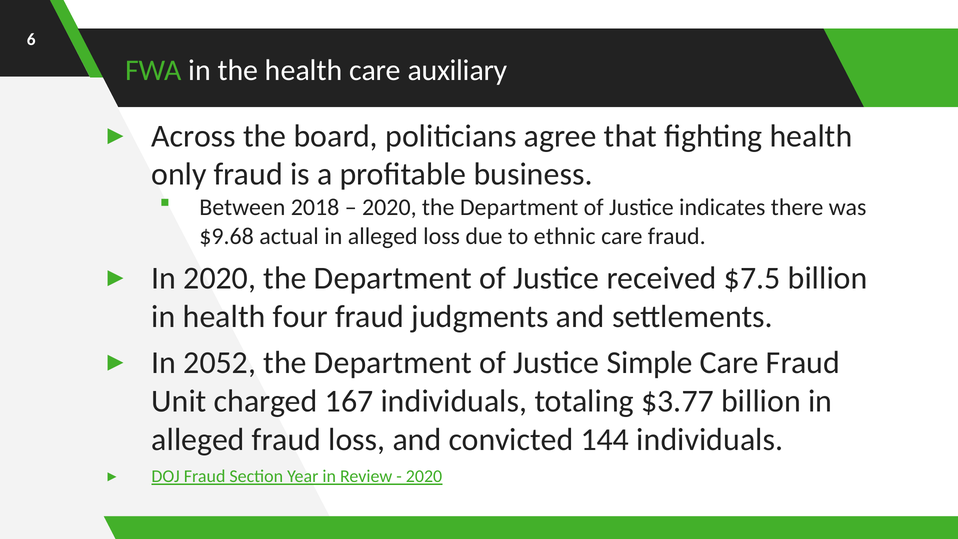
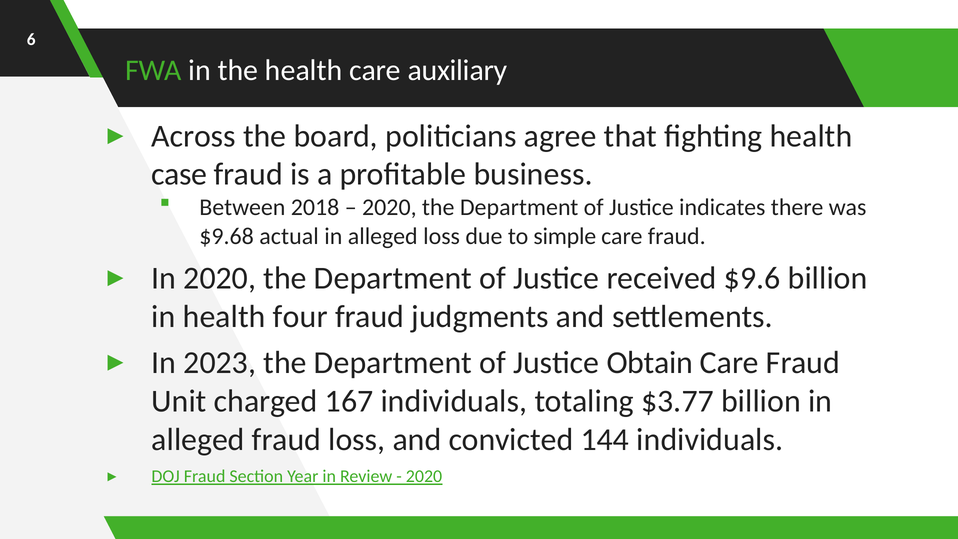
only: only -> case (179, 174)
ethnic: ethnic -> simple (565, 236)
$7.5: $7.5 -> $9.6 (752, 278)
2052: 2052 -> 2023 (220, 363)
Simple: Simple -> Obtain (650, 363)
